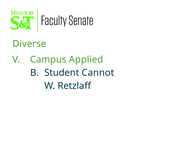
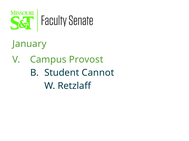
Diverse: Diverse -> January (29, 44)
Applied: Applied -> Provost (86, 60)
